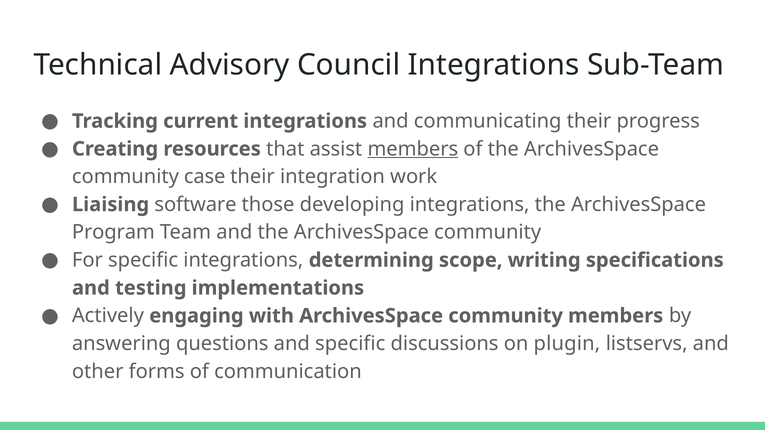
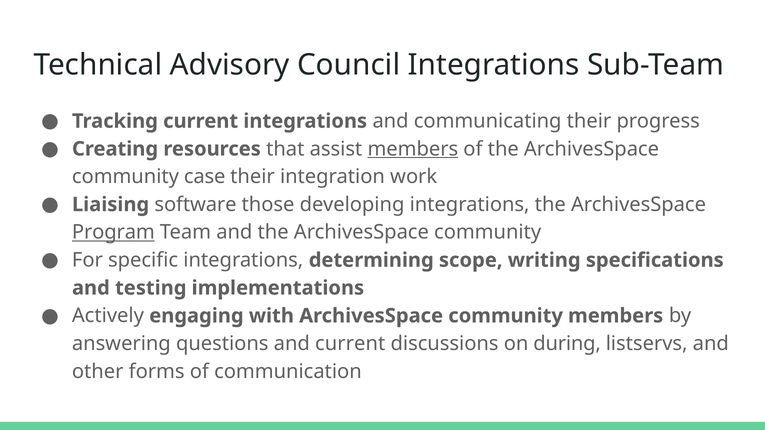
Program underline: none -> present (113, 233)
and specific: specific -> current (350, 344)
plugin: plugin -> during (567, 344)
